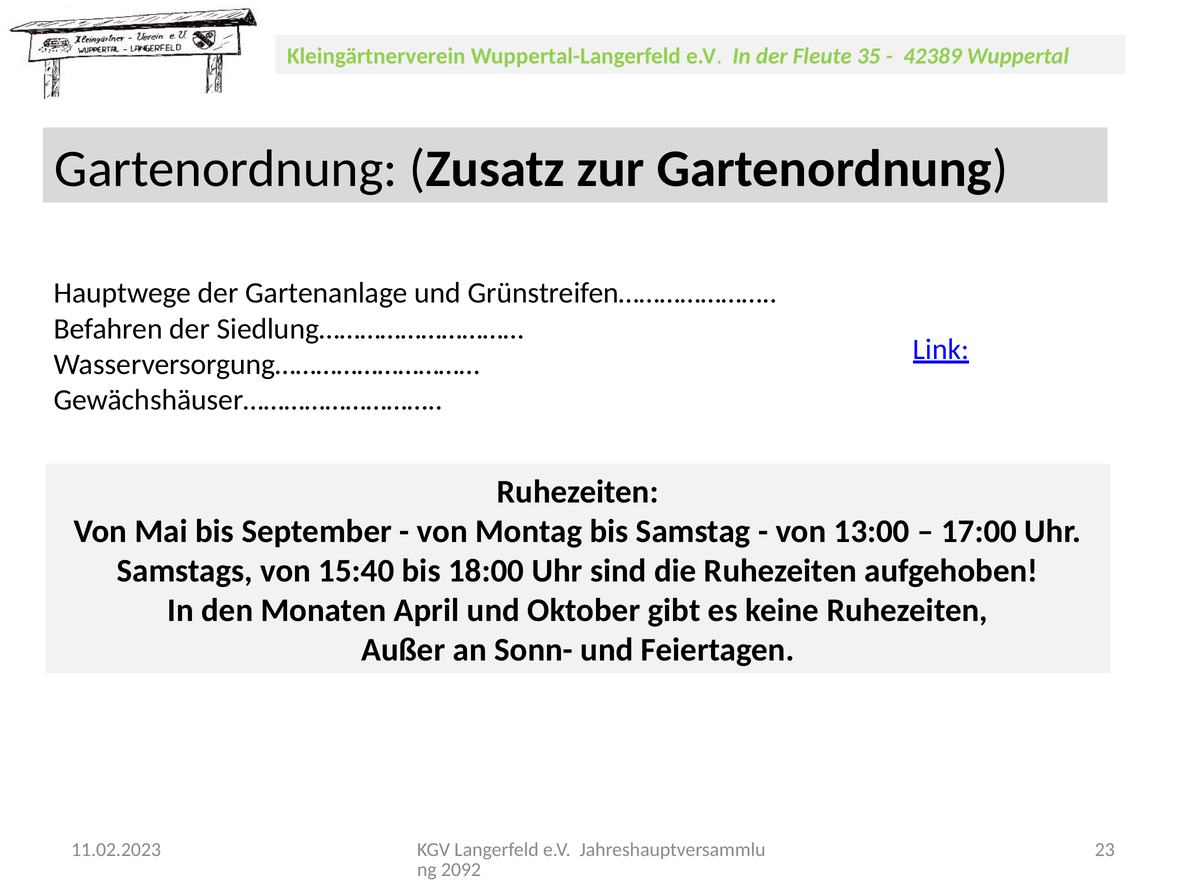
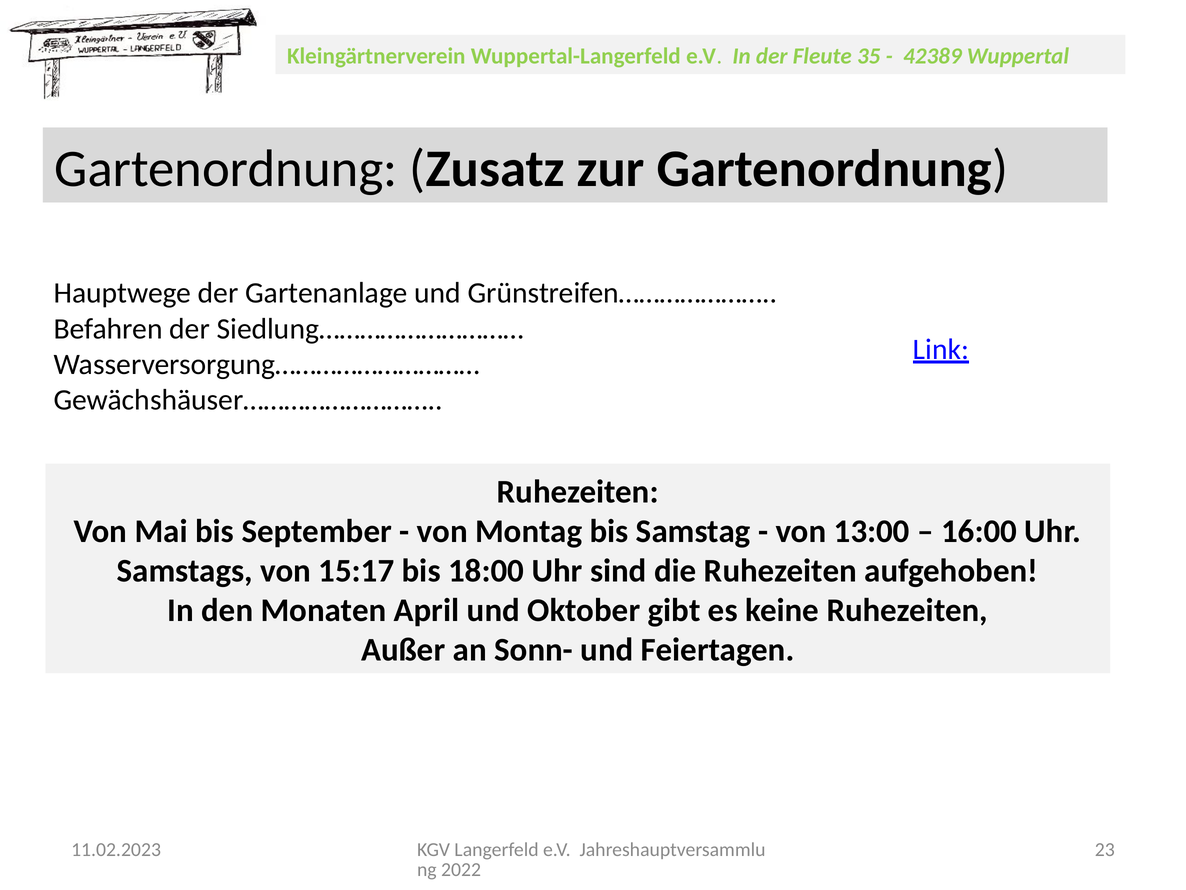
17:00: 17:00 -> 16:00 (979, 531)
15:40: 15:40 -> 15:17 (356, 570)
2092: 2092 -> 2022 (461, 869)
